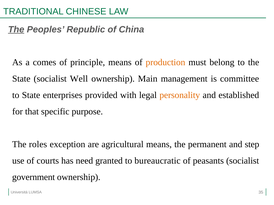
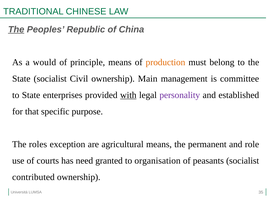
comes: comes -> would (44, 62)
Well: Well -> Civil (79, 79)
with underline: none -> present (128, 95)
personality colour: orange -> purple (180, 95)
step: step -> role (252, 145)
bureaucratic: bureaucratic -> organisation (158, 161)
government: government -> contributed (33, 178)
